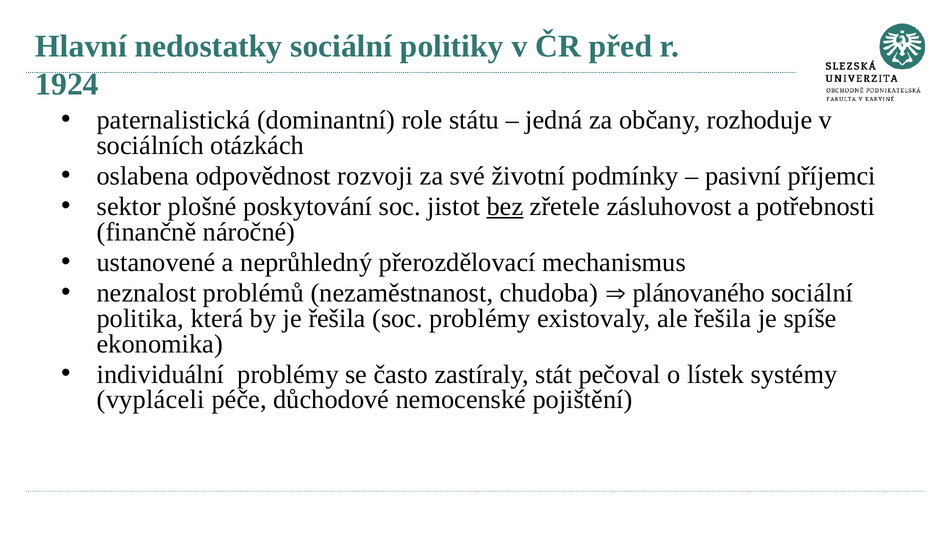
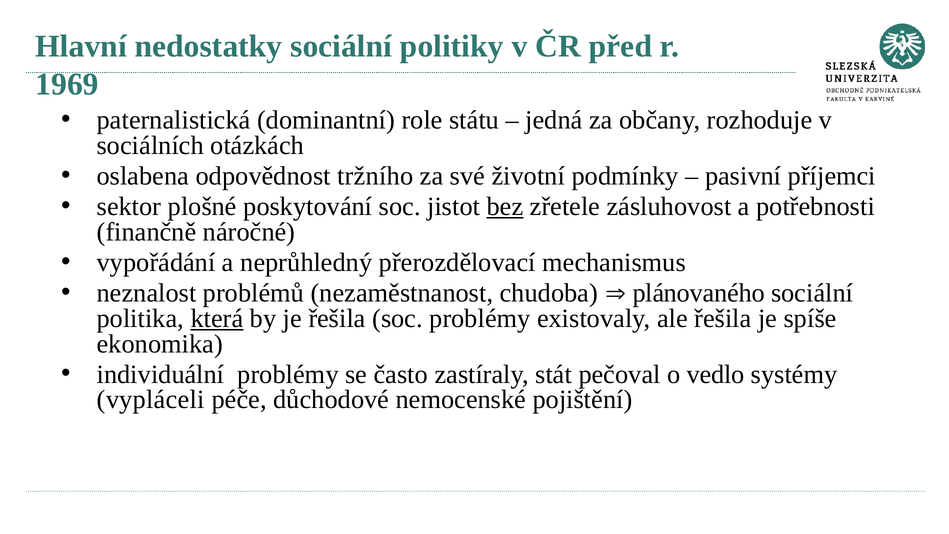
1924: 1924 -> 1969 (67, 84)
rozvoji: rozvoji -> tržního (375, 176)
ustanovené: ustanovené -> vypořádání (156, 262)
která underline: none -> present (217, 318)
lístek: lístek -> vedlo (716, 374)
